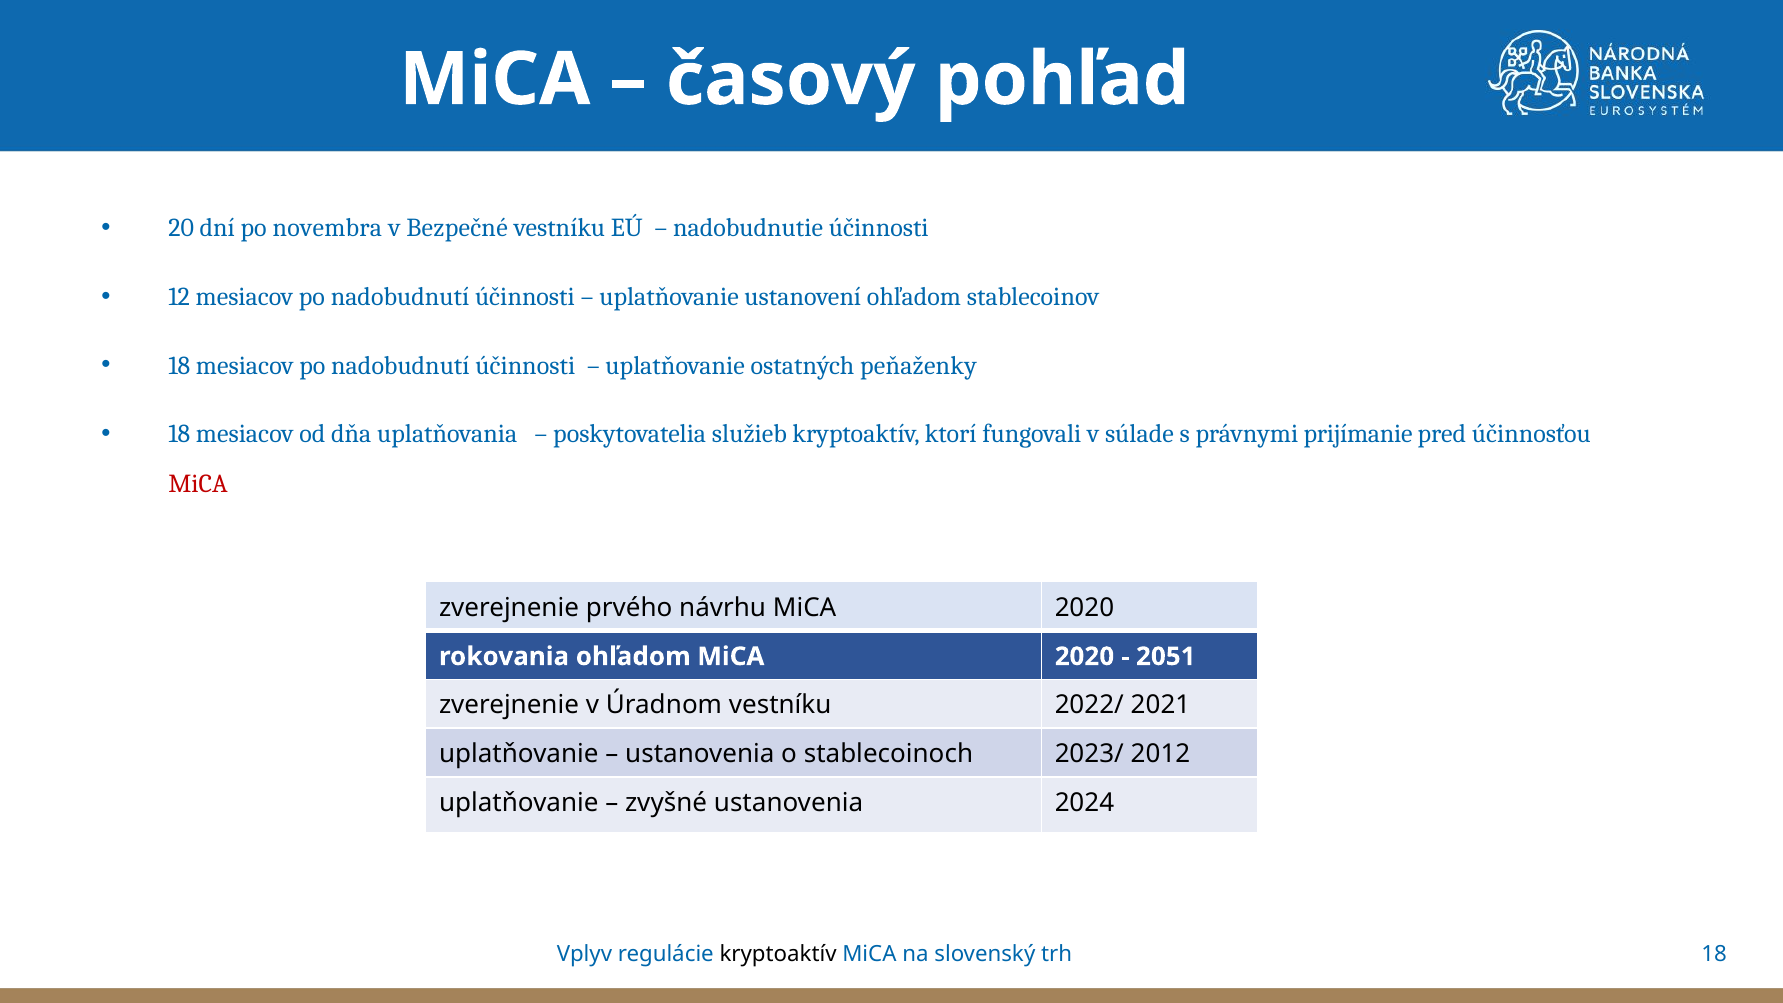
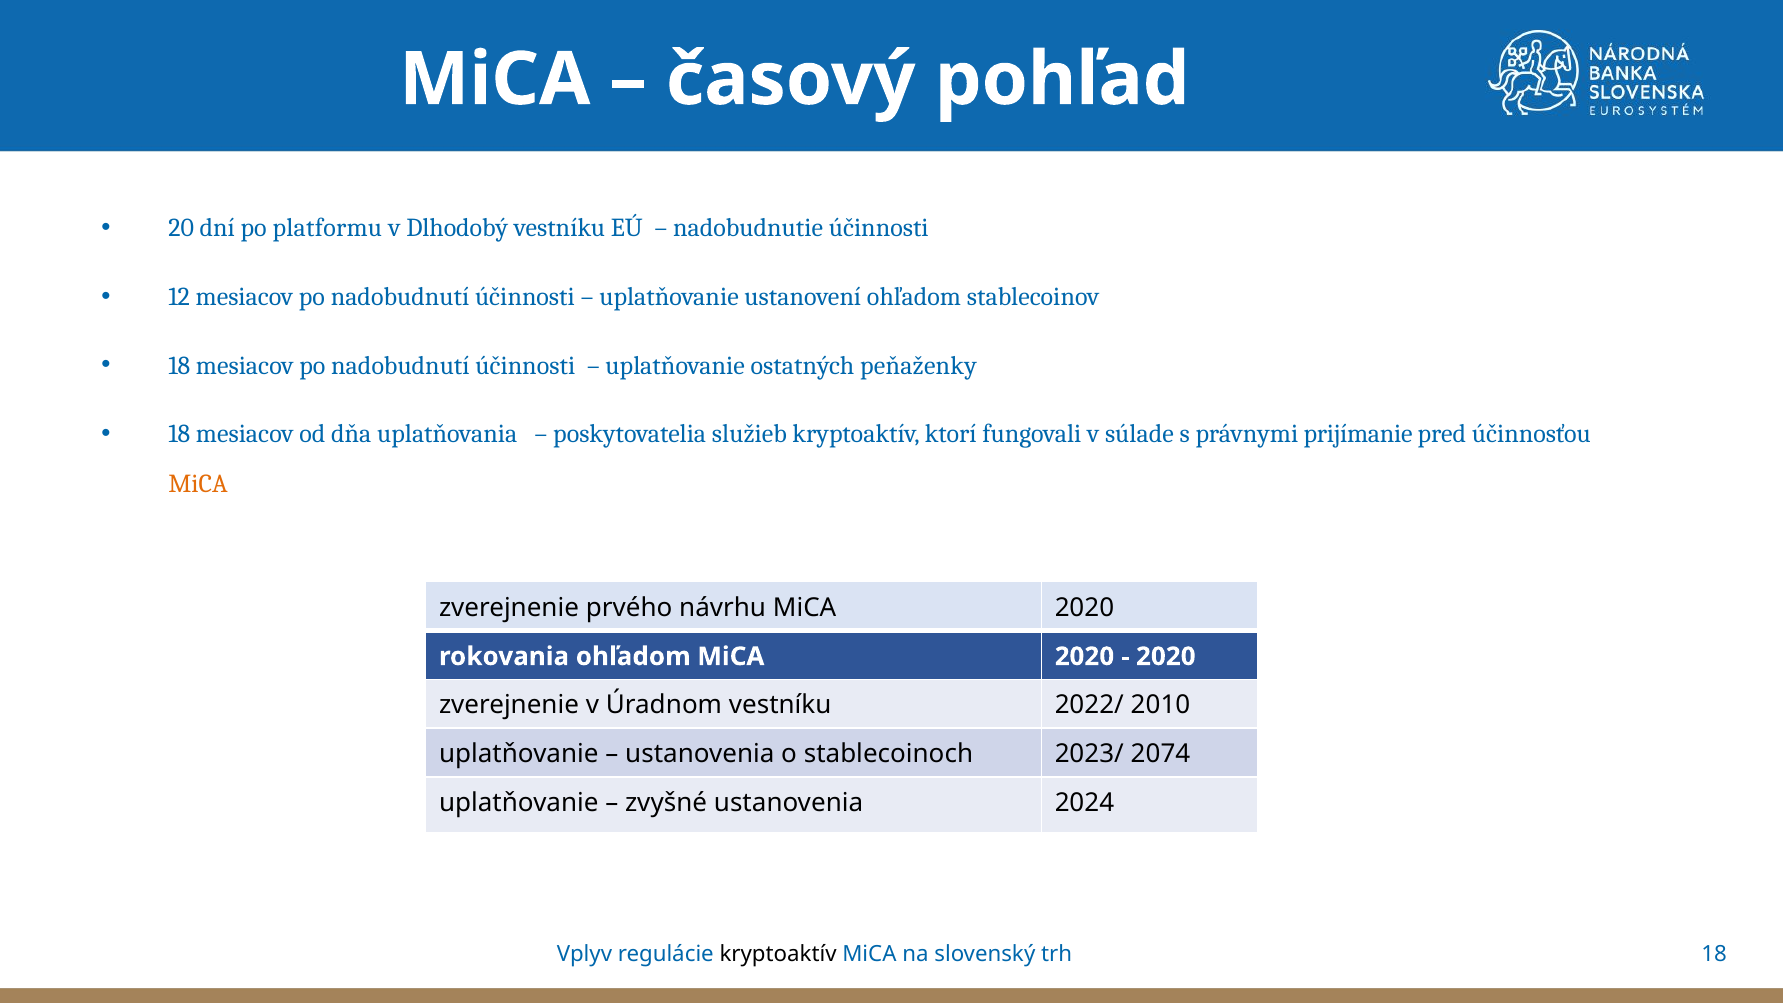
novembra: novembra -> platformu (327, 228)
Bezpečné: Bezpečné -> Dlhodobý (457, 228)
MiCA colour: red -> orange (198, 484)
2051: 2051 -> 2020 (1166, 656)
2021: 2021 -> 2010 (1160, 705)
2012: 2012 -> 2074 (1160, 754)
